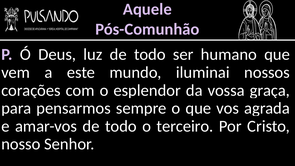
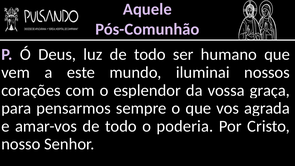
terceiro: terceiro -> poderia (185, 126)
